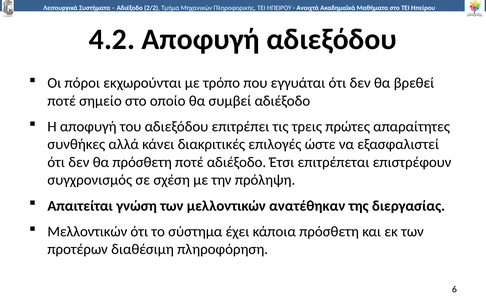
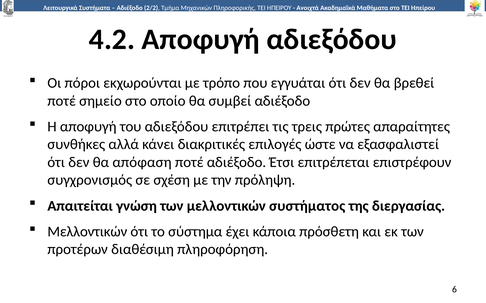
θα πρόσθετη: πρόσθετη -> απόφαση (142, 163)
ανατέθηκαν: ανατέθηκαν -> συστήματος (307, 206)
